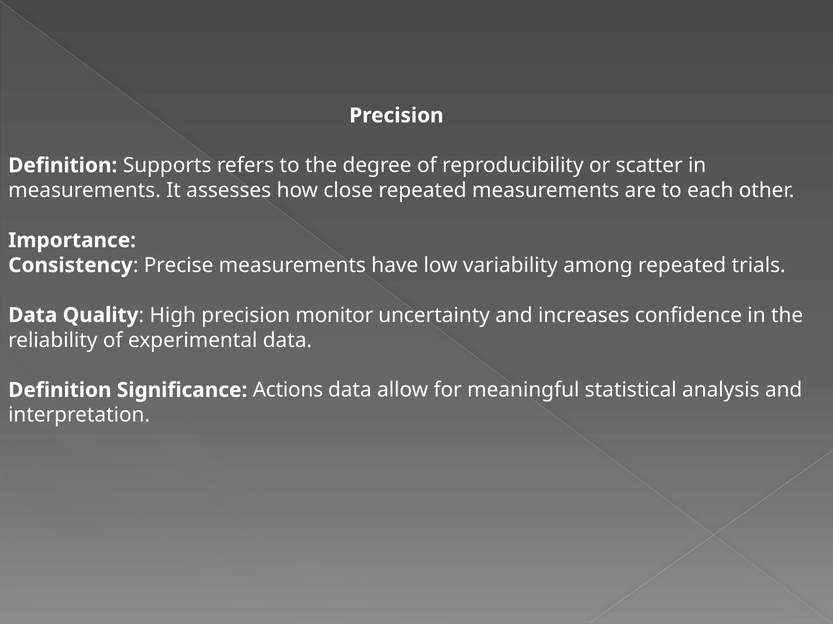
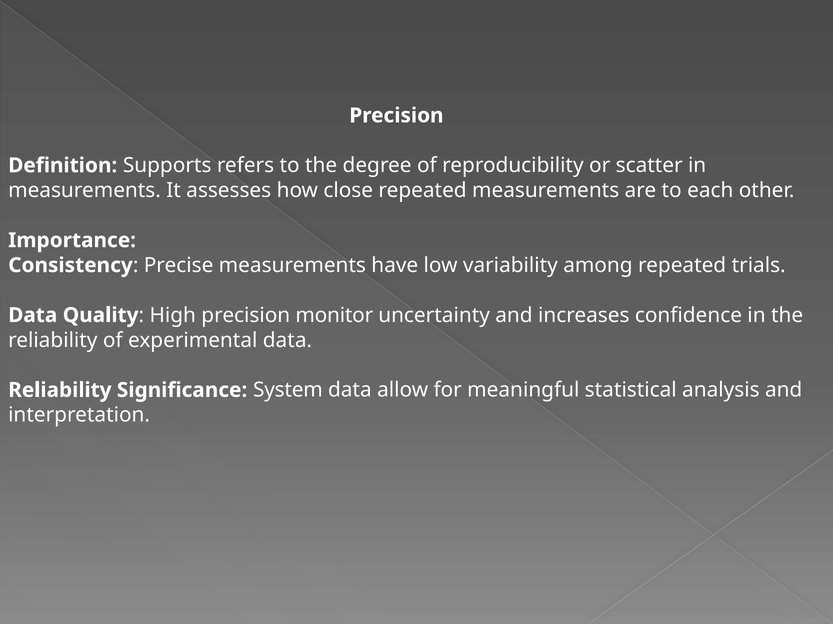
Definition: Definition -> Reliability (60, 391)
Actions: Actions -> System (288, 391)
